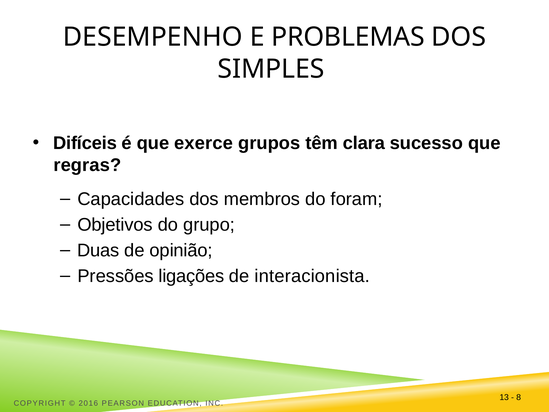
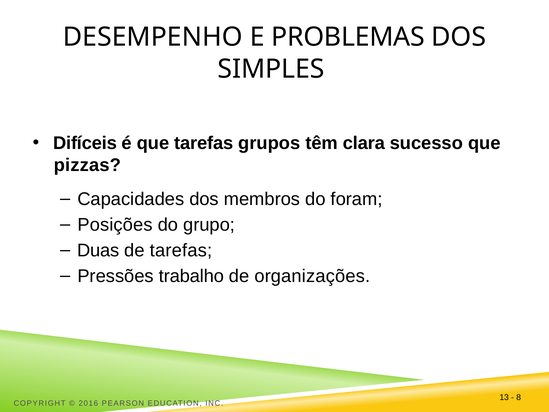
que exerce: exerce -> tarefas (204, 143)
regras: regras -> pizzas (87, 165)
Objetivos: Objetivos -> Posições (115, 225)
de opinião: opinião -> tarefas (181, 250)
ligações: ligações -> trabalho (191, 276)
interacionista: interacionista -> organizações (312, 276)
